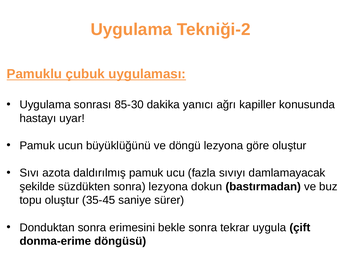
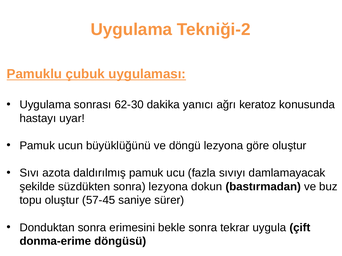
85-30: 85-30 -> 62-30 (129, 105)
kapiller: kapiller -> keratoz (258, 105)
35-45: 35-45 -> 57-45 (99, 201)
